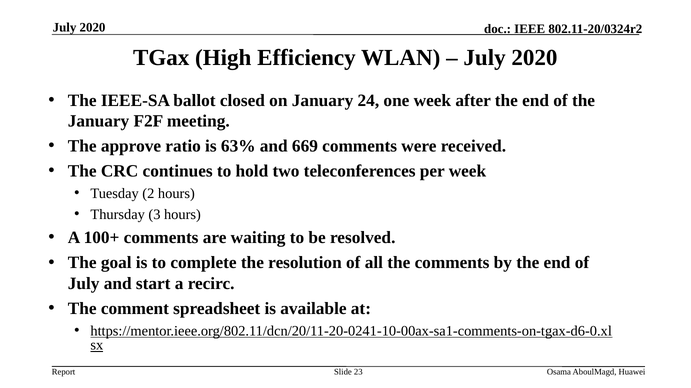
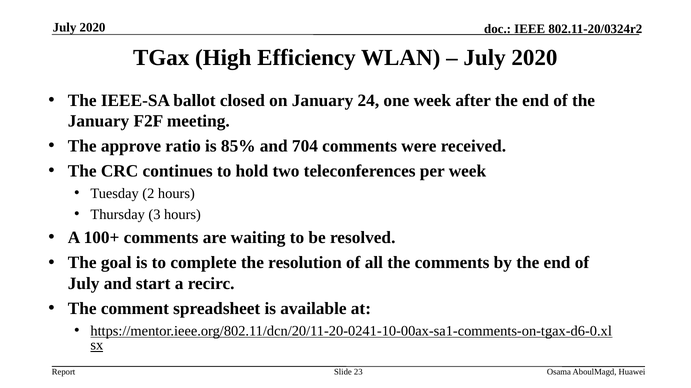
63%: 63% -> 85% (238, 146)
669: 669 -> 704 (305, 146)
